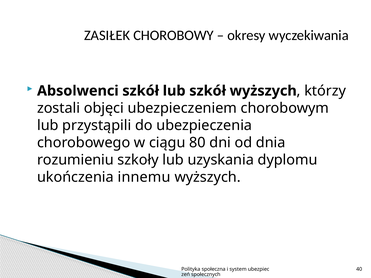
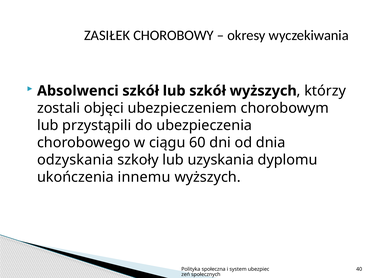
80: 80 -> 60 (197, 143)
rozumieniu: rozumieniu -> odzyskania (75, 160)
